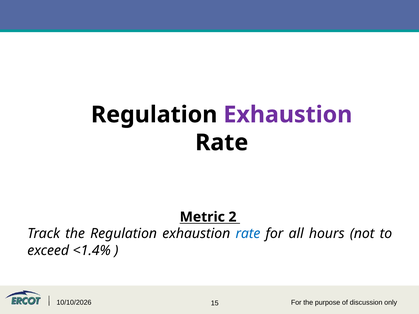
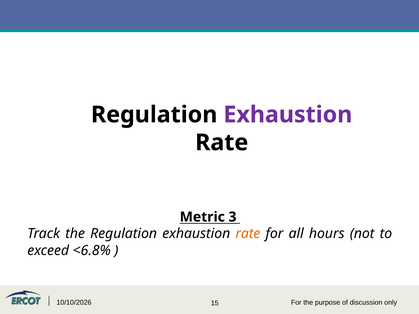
2: 2 -> 3 (232, 217)
rate colour: blue -> orange (248, 234)
<1.4%: <1.4% -> <6.8% (92, 251)
